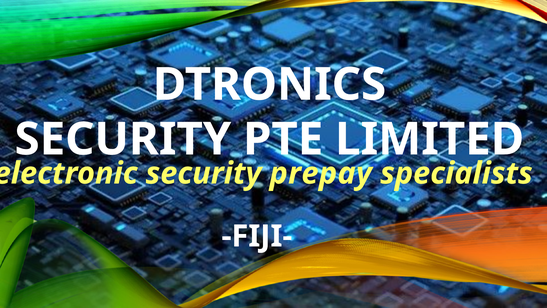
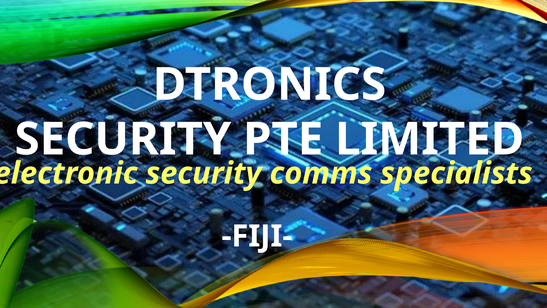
prepay: prepay -> comms (321, 173)
